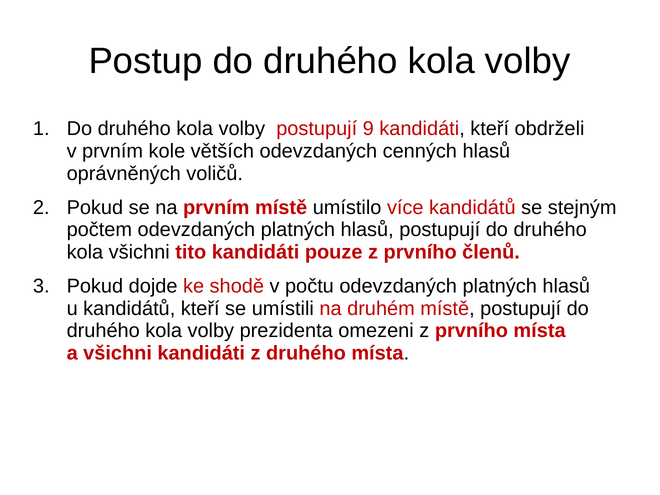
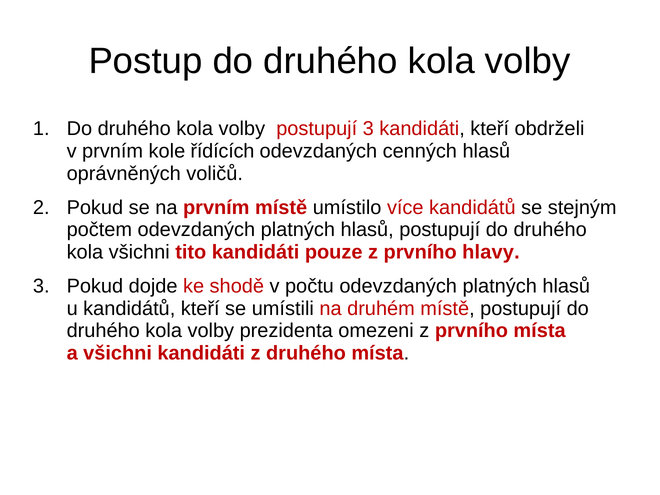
postupují 9: 9 -> 3 (368, 129)
větších: větších -> řídících (222, 151)
členů: členů -> hlavy (491, 252)
